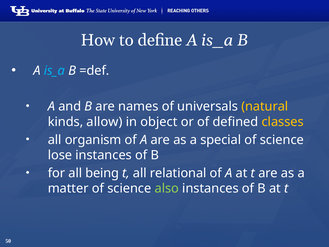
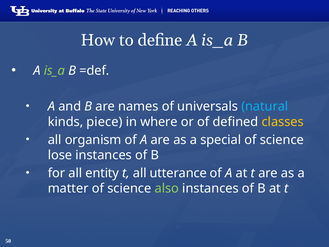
is_a colour: light blue -> light green (54, 71)
natural colour: yellow -> light blue (265, 106)
allow: allow -> piece (104, 122)
object: object -> where (159, 122)
being: being -> entity (102, 173)
relational: relational -> utterance (178, 173)
